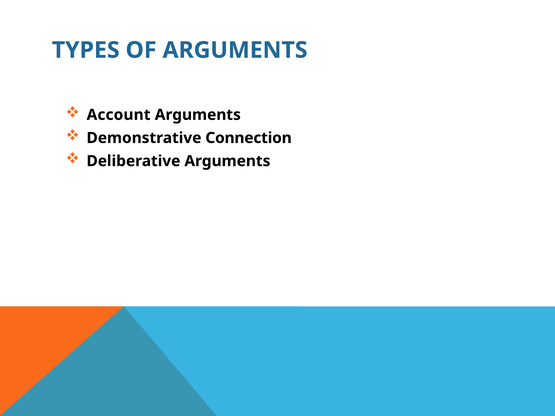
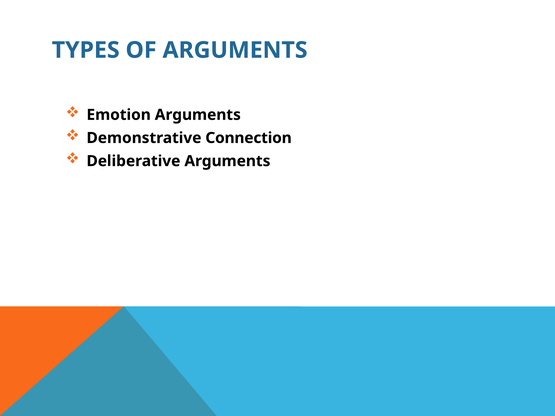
Account: Account -> Emotion (119, 115)
